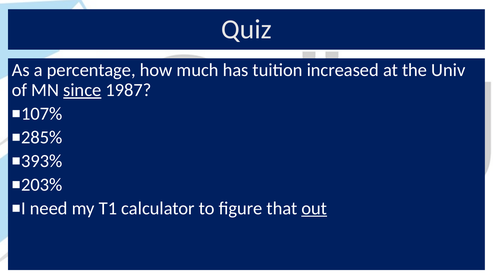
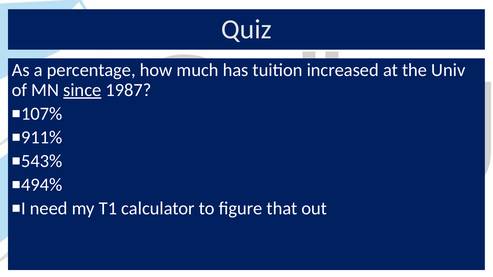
285%: 285% -> 911% (42, 137)
393%: 393% -> 543% (42, 161)
203%: 203% -> 494% (42, 185)
out underline: present -> none (314, 208)
